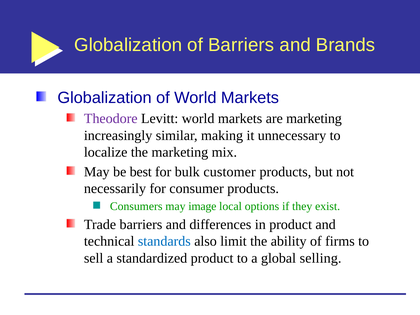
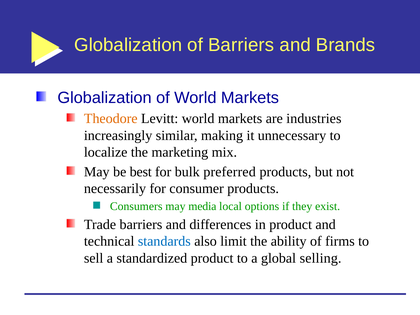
Theodore colour: purple -> orange (111, 119)
are marketing: marketing -> industries (314, 119)
customer: customer -> preferred (230, 172)
image: image -> media (202, 206)
